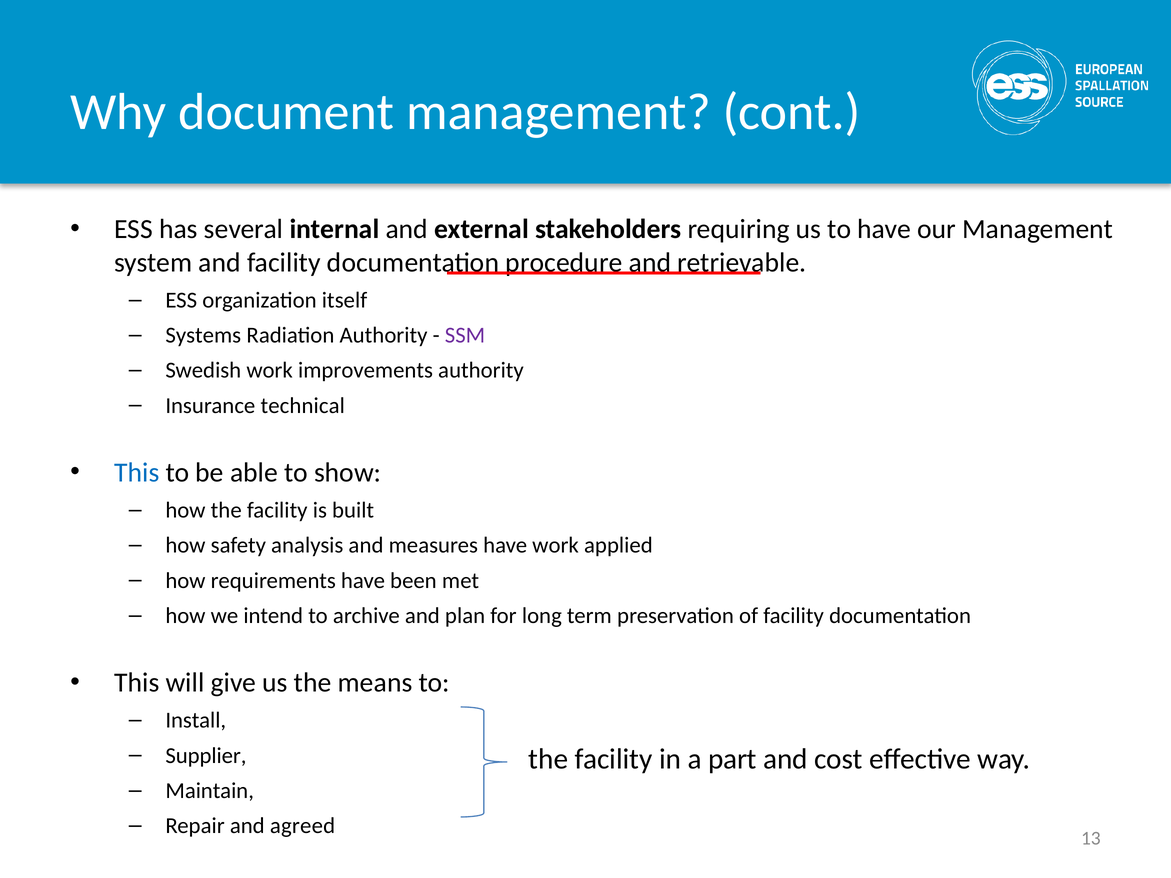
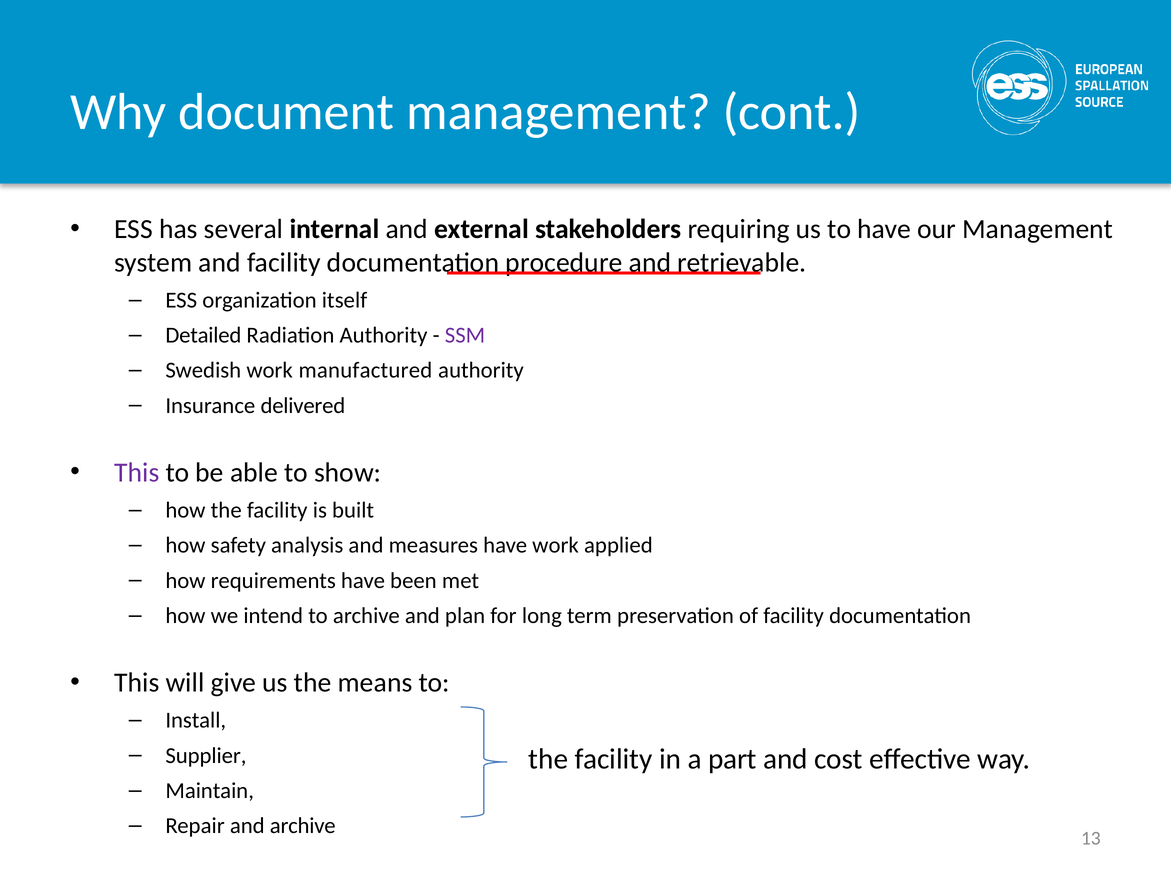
Systems: Systems -> Detailed (203, 335)
improvements: improvements -> manufactured (365, 370)
technical: technical -> delivered (303, 406)
This colour: blue -> purple (137, 473)
and agreed: agreed -> archive (303, 826)
